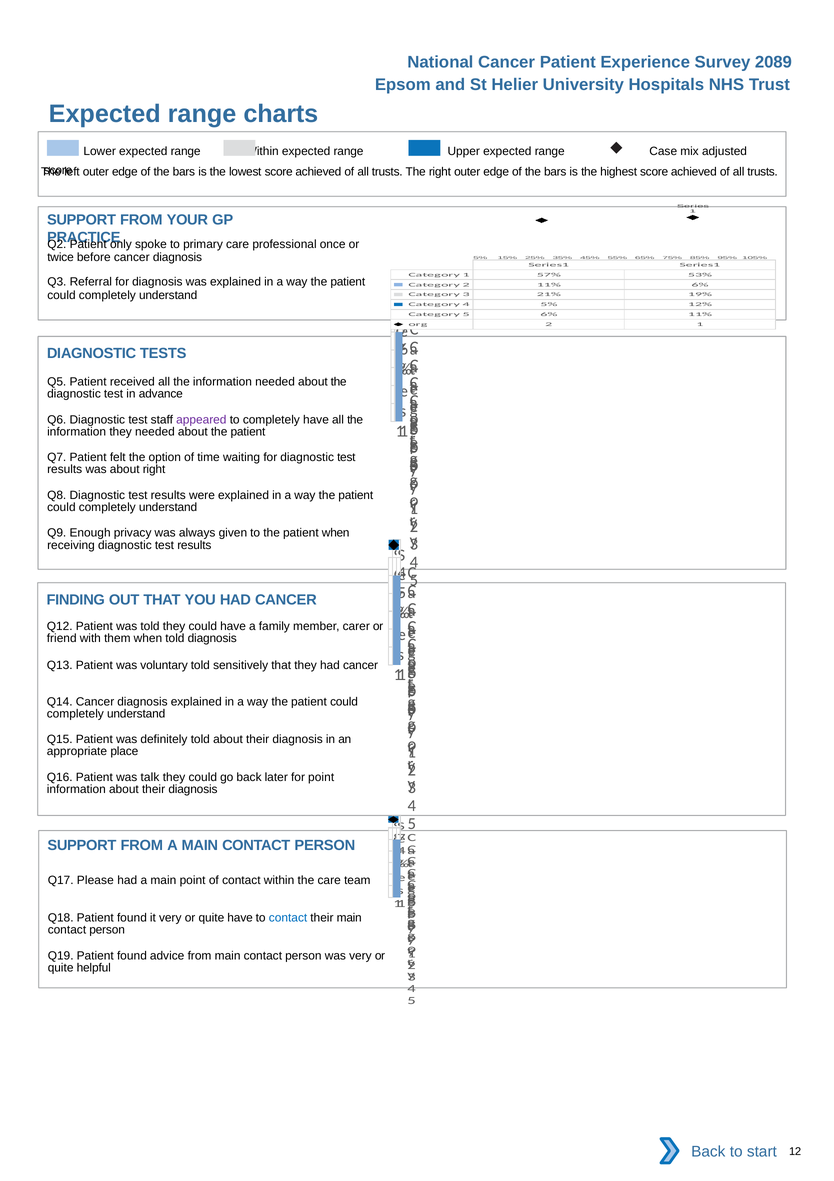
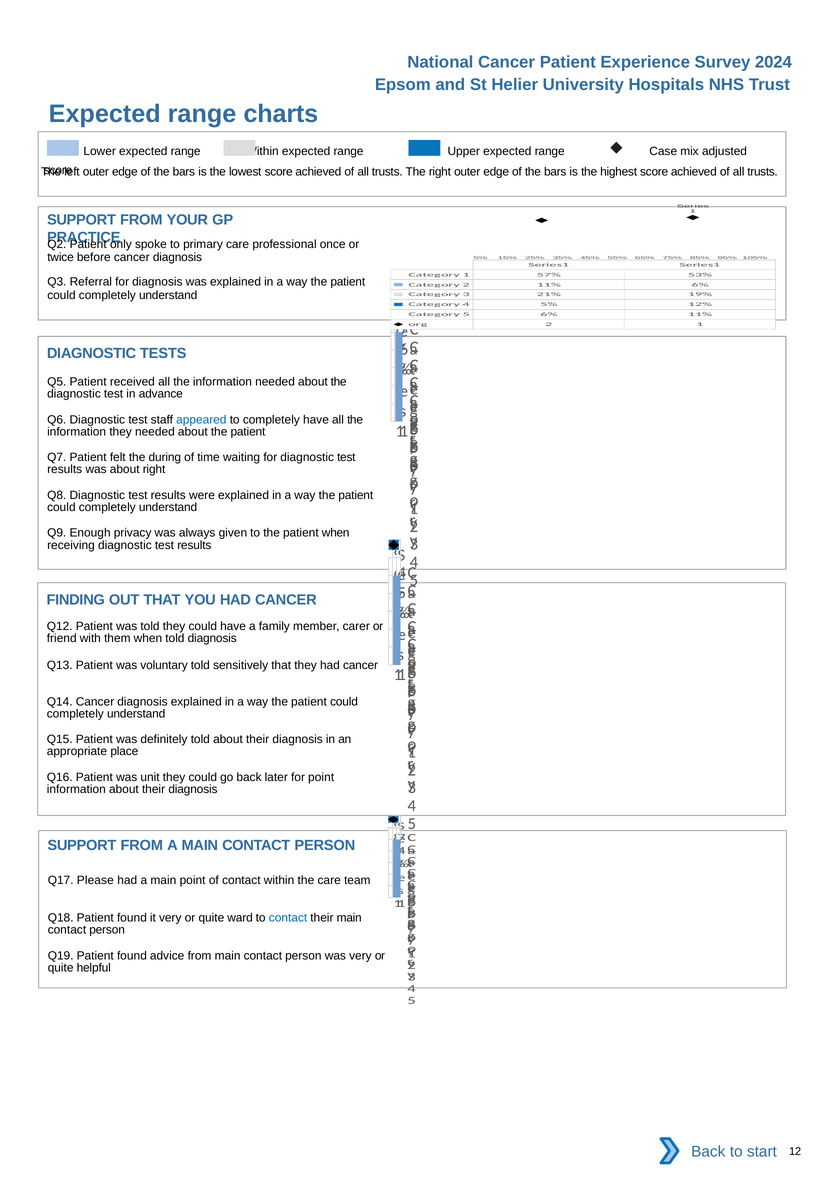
2089: 2089 -> 2024 (773, 62)
appeared colour: purple -> blue (201, 419)
option: option -> during (165, 457)
talk: talk -> unit (150, 777)
quite have: have -> ward (240, 917)
